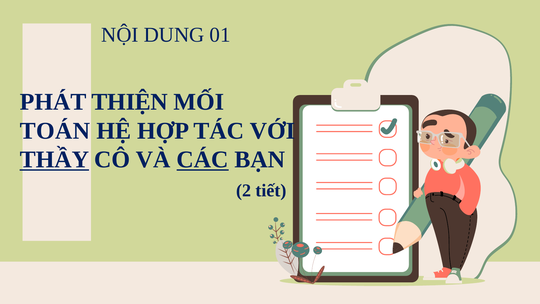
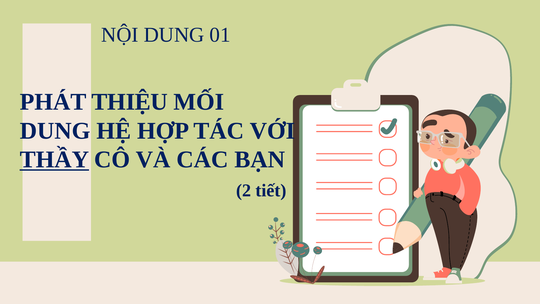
THIỆN: THIỆN -> THIỆU (130, 102)
TOÁN: TOÁN -> DUNG (55, 131)
CÁC underline: present -> none (203, 159)
